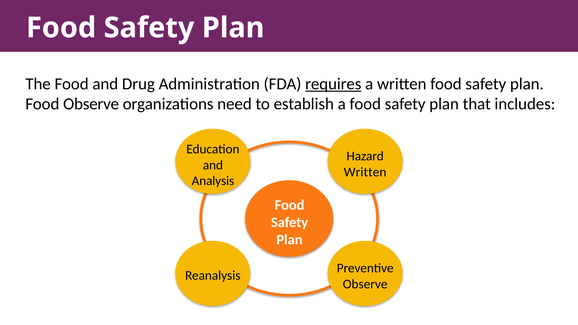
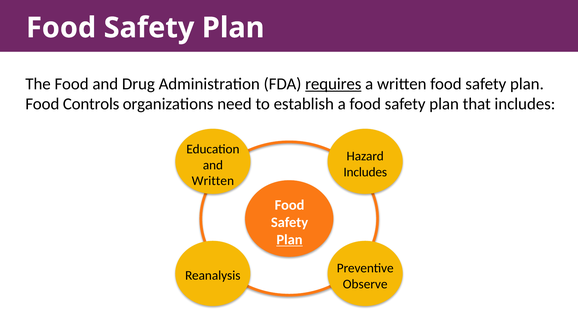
Food Observe: Observe -> Controls (91, 104)
Written: Written -> Includes (365, 172)
Analysis: Analysis -> Written (213, 181)
Plan underline: none -> present (290, 240)
